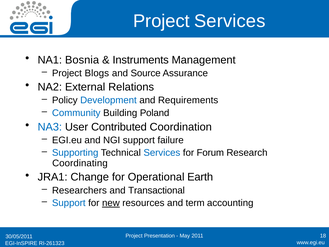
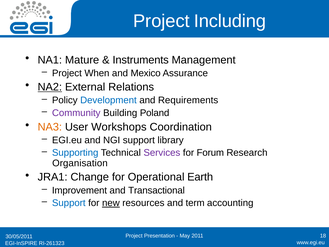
Project Services: Services -> Including (230, 21)
Bosnia: Bosnia -> Mature (82, 60)
Blogs: Blogs -> When (97, 73)
Source: Source -> Mexico (146, 73)
NA2 underline: none -> present (50, 87)
Community colour: blue -> purple (76, 113)
NA3 colour: blue -> orange (50, 127)
Contributed: Contributed -> Workshops (119, 127)
failure: failure -> library (171, 140)
Services colour: blue -> purple (162, 153)
Coordinating: Coordinating -> Organisation (80, 163)
Researchers: Researchers -> Improvement (80, 190)
